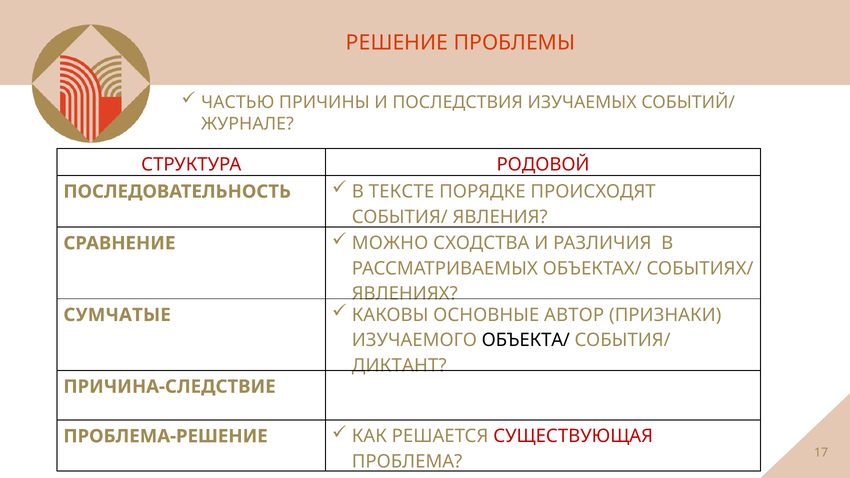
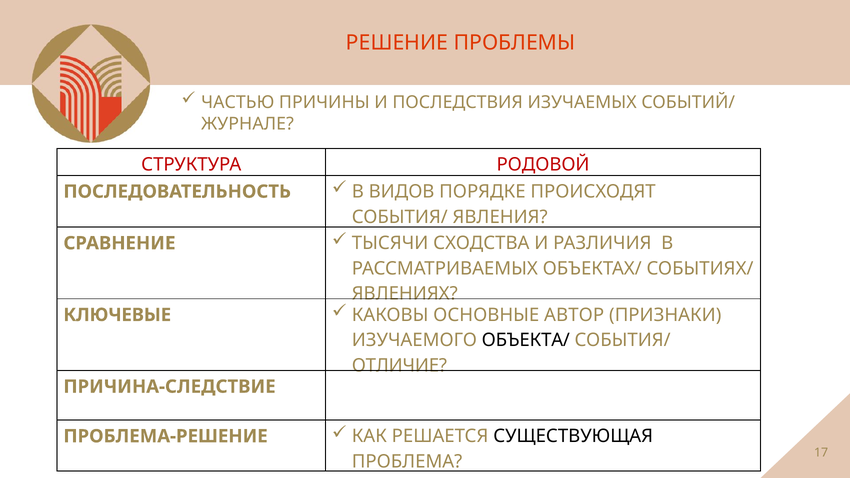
ТЕКСТЕ: ТЕКСТЕ -> ВИДОВ (402, 192)
МОЖНО: МОЖНО -> ТЫСЯЧИ (390, 243)
СУМЧАТЫЕ: СУМЧАТЫЕ -> КЛЮЧЕВЫЕ (117, 315)
ДИКТАНТ: ДИКТАНТ -> ОТЛИЧИЕ (399, 366)
СУЩЕСТВУЮЩАЯ colour: red -> black (573, 436)
